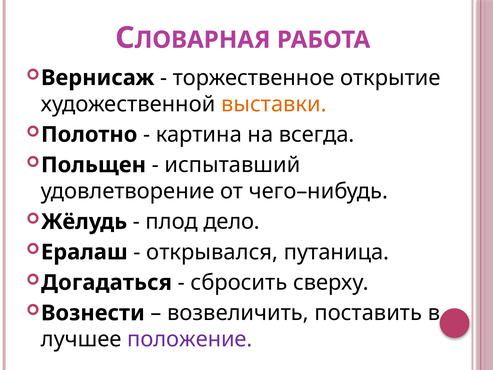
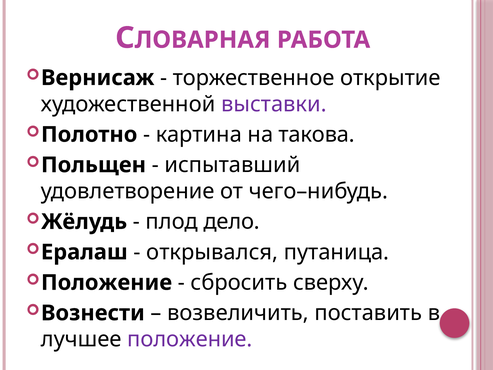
выставки colour: orange -> purple (274, 104)
всегда: всегда -> такова (317, 134)
Догадаться: Догадаться -> Положение (107, 282)
